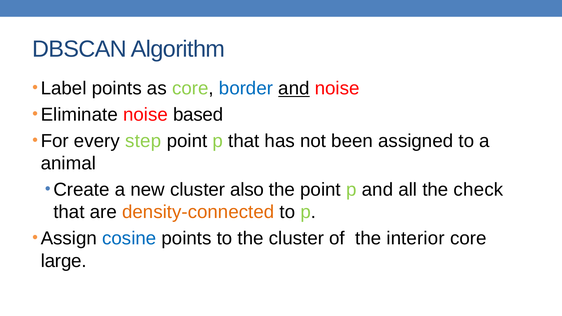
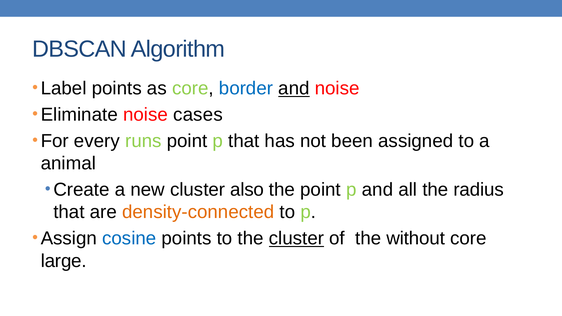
based: based -> cases (198, 115)
step: step -> runs (143, 141)
check: check -> radius (479, 190)
cluster underline: none -> present (296, 238)
interior: interior -> without (416, 238)
